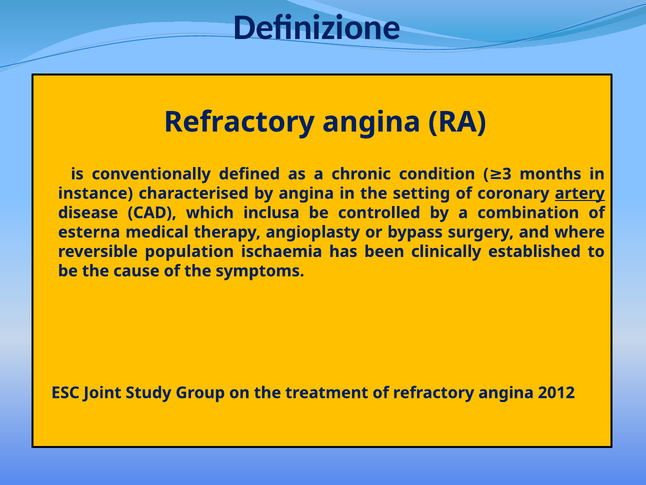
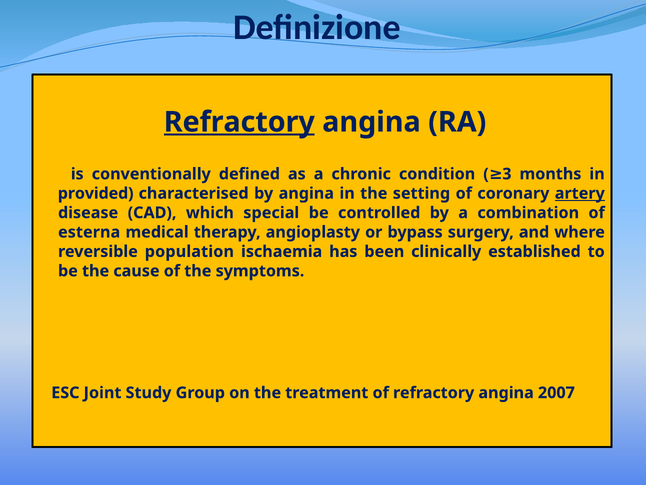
Refractory underline: none -> present (239, 122)
instance: instance -> provided (96, 193)
inclusa: inclusa -> special (271, 213)
2012: 2012 -> 2007 (556, 392)
